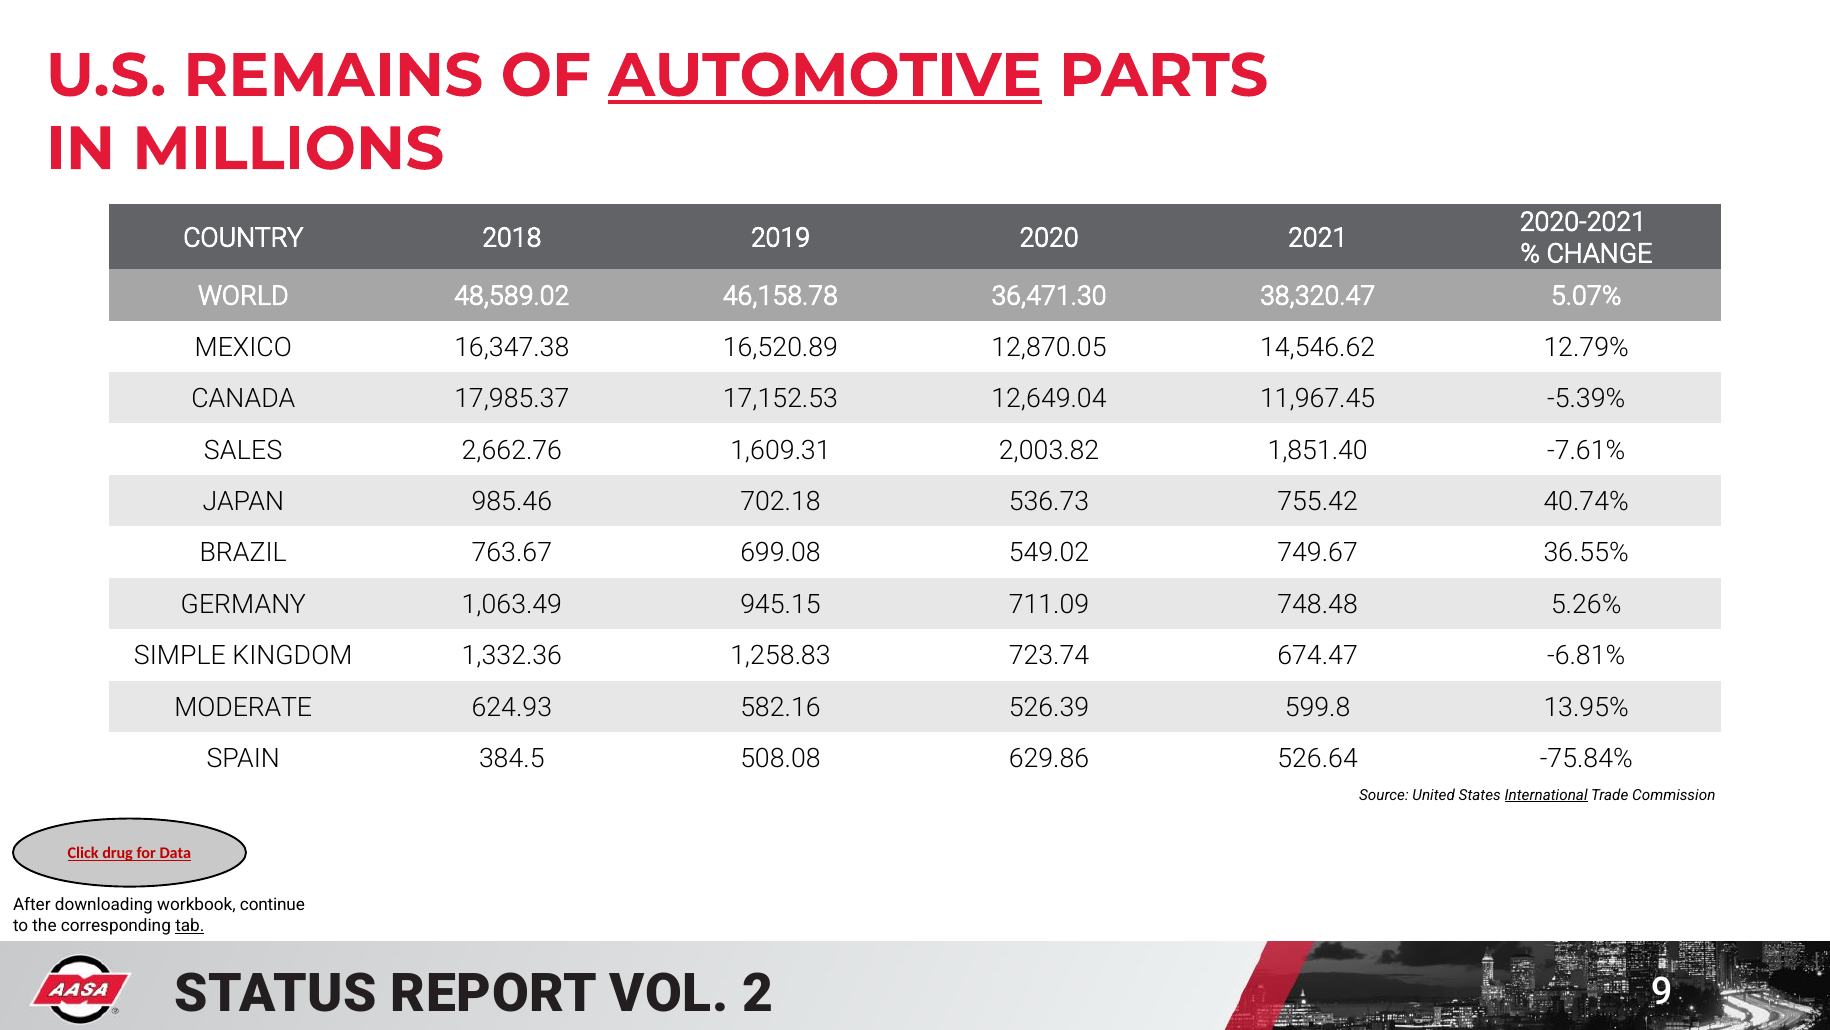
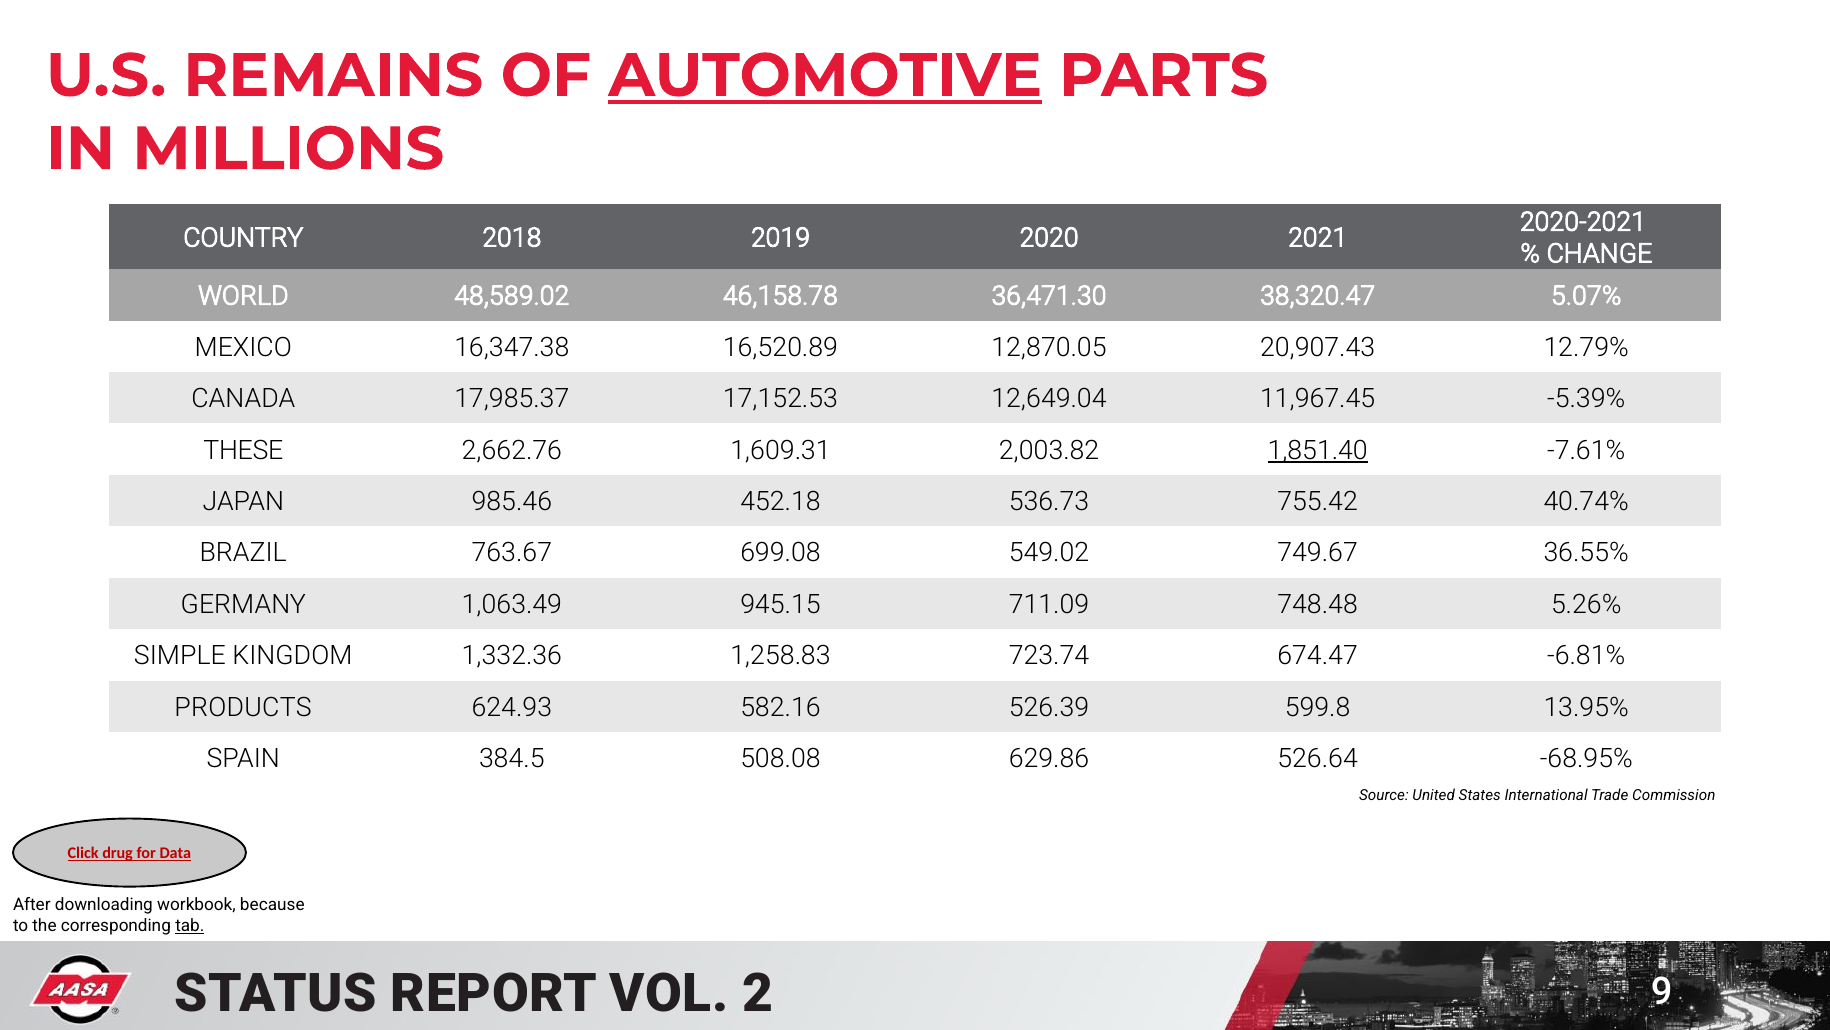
14,546.62: 14,546.62 -> 20,907.43 (1318, 347)
SALES: SALES -> THESE (243, 450)
1,851.40 underline: none -> present (1318, 450)
702.18: 702.18 -> 452.18 (780, 501)
MODERATE: MODERATE -> PRODUCTS (243, 707)
-75.84%: -75.84% -> -68.95% (1586, 759)
International underline: present -> none (1546, 795)
continue: continue -> because (272, 905)
